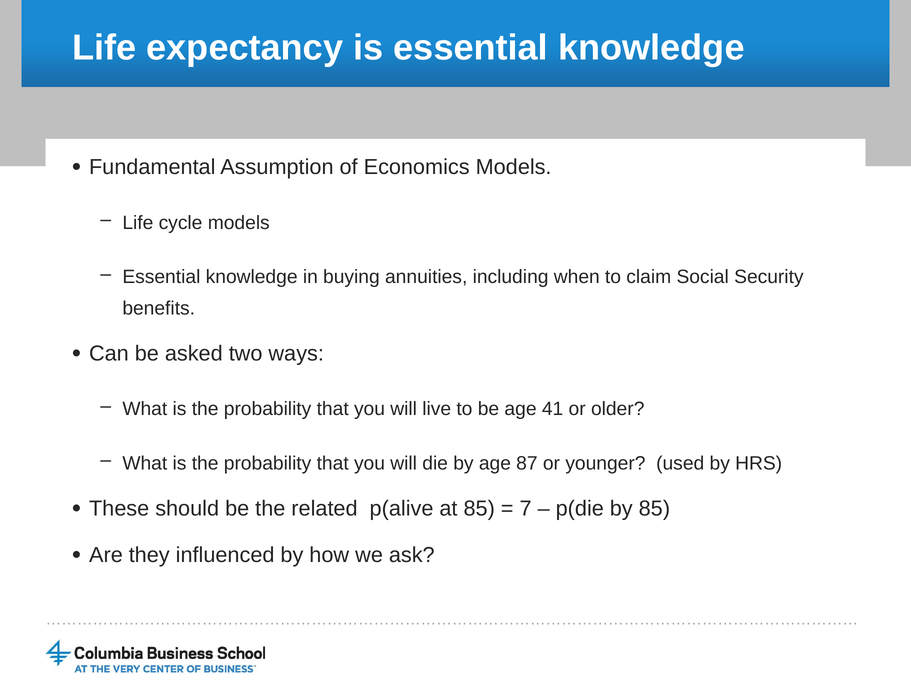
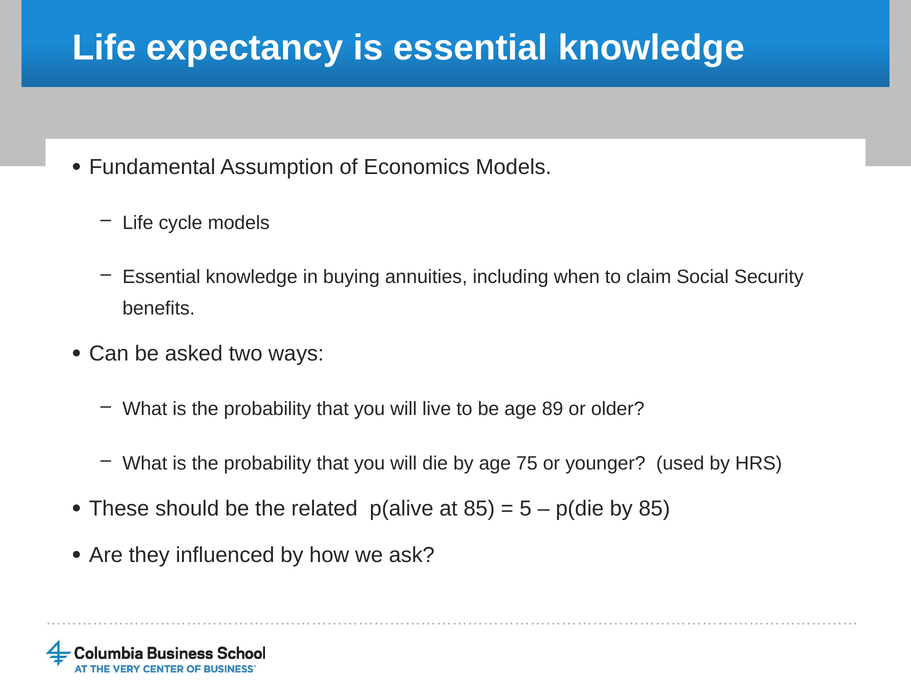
41: 41 -> 89 (553, 409)
87: 87 -> 75 (527, 463)
7: 7 -> 5 (526, 509)
